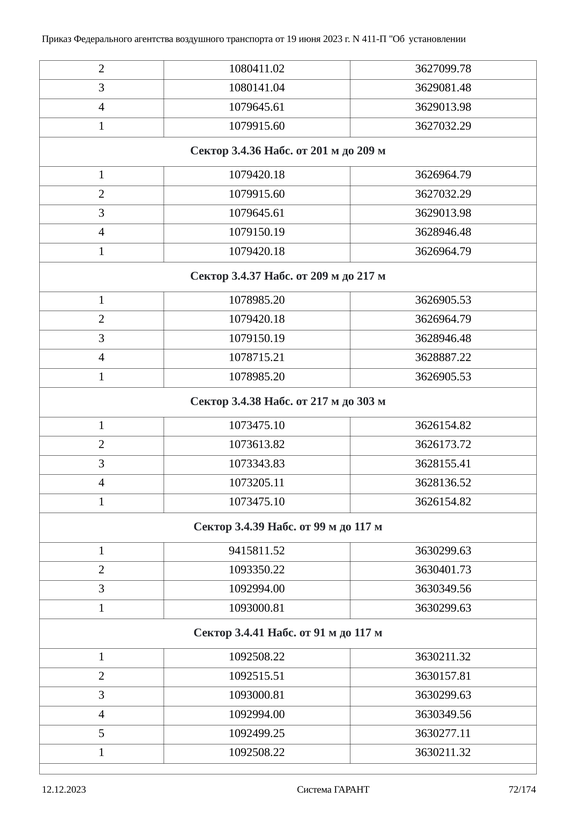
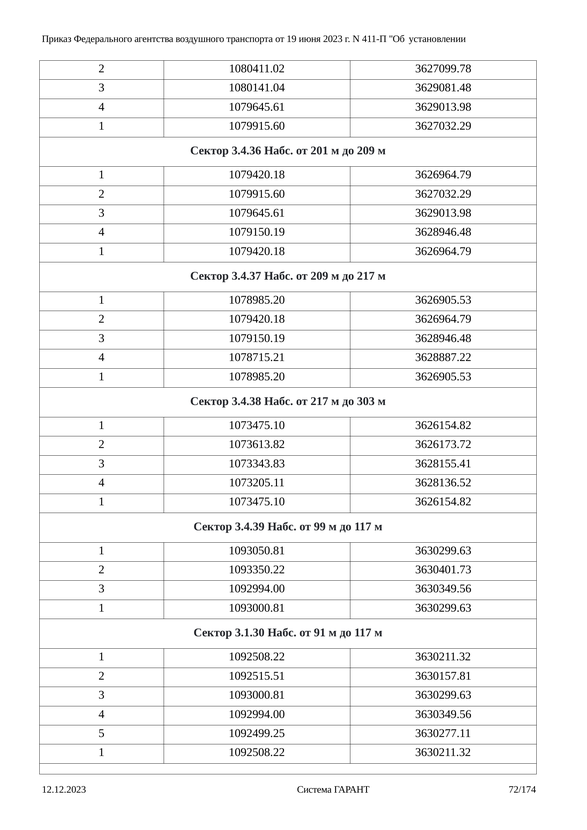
9415811.52: 9415811.52 -> 1093050.81 (257, 551)
3.4.41: 3.4.41 -> 3.1.30 (250, 633)
